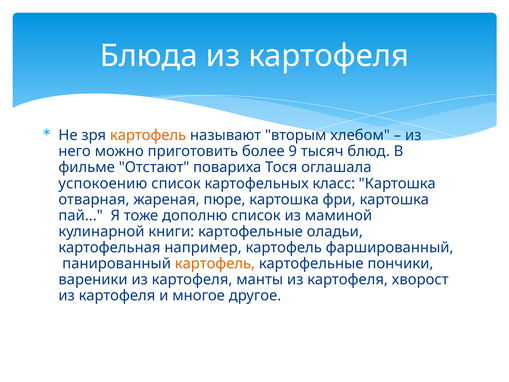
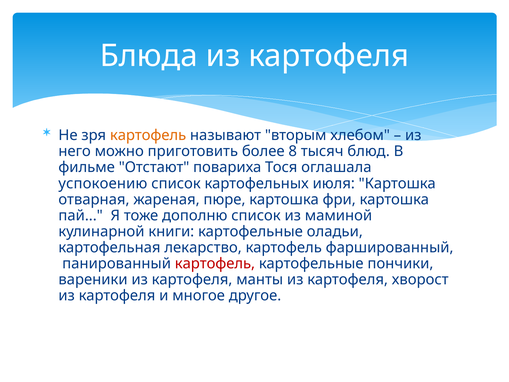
9: 9 -> 8 (293, 151)
класс: класс -> июля (334, 183)
например: например -> лекарство (203, 247)
картофель colour: orange -> red (215, 263)
